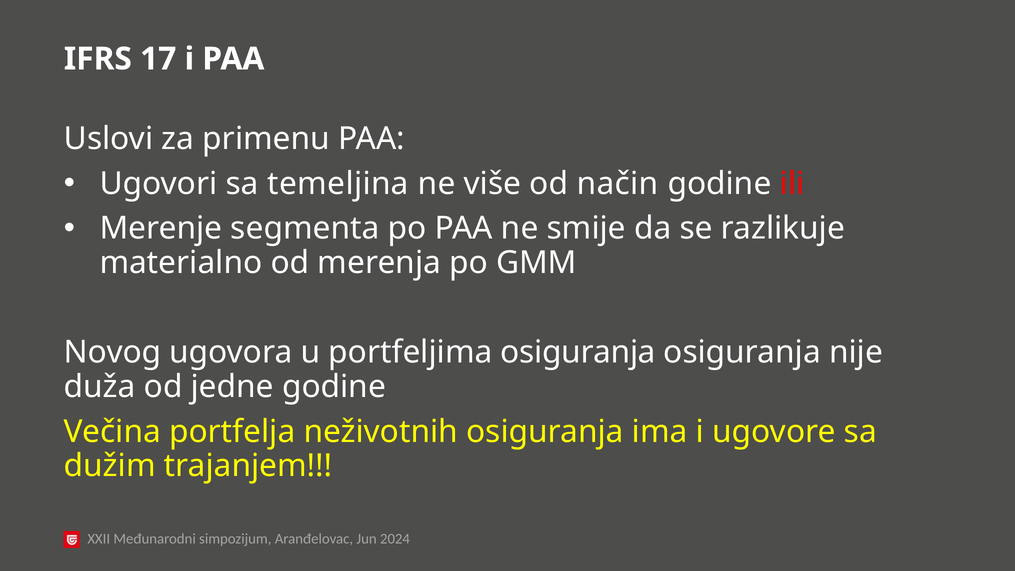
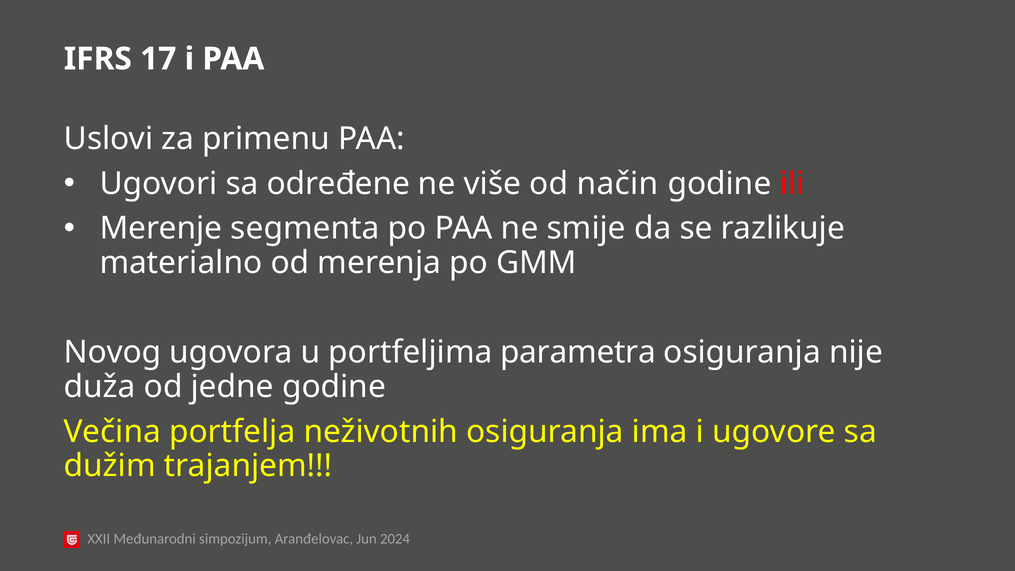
temeljina: temeljina -> određene (338, 184)
portfeljima osiguranja: osiguranja -> parametra (578, 352)
